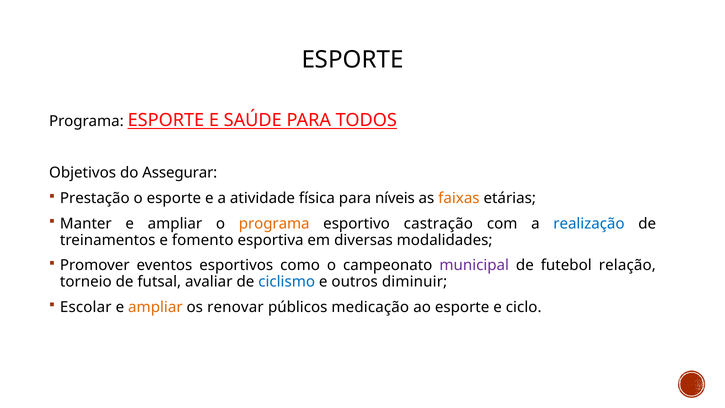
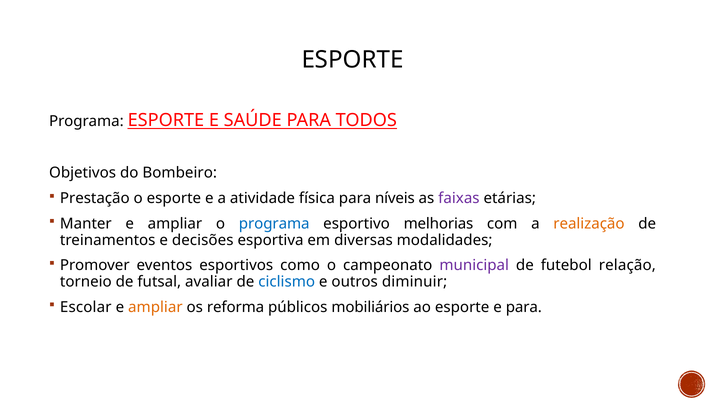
Assegurar: Assegurar -> Bombeiro (180, 173)
faixas colour: orange -> purple (459, 198)
programa colour: orange -> blue (274, 224)
castração: castração -> melhorias (438, 224)
realização colour: blue -> orange (589, 224)
fomento: fomento -> decisões (203, 240)
renovar: renovar -> reforma (236, 307)
medicação: medicação -> mobiliários (370, 307)
e ciclo: ciclo -> para (524, 307)
